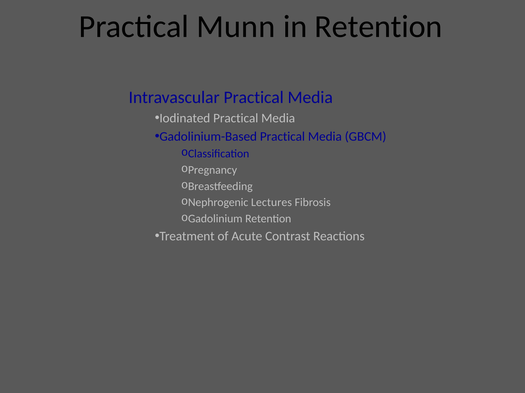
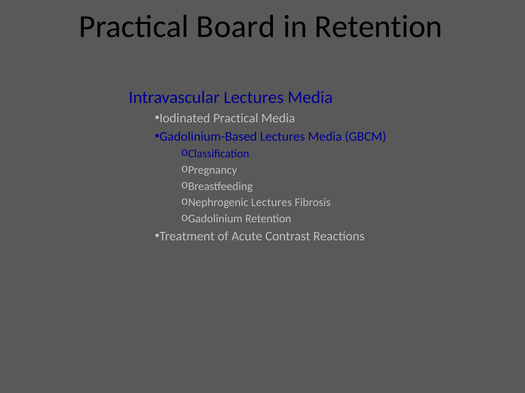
Munn: Munn -> Board (236, 27)
Intravascular Practical: Practical -> Lectures (254, 98)
Gadolinium-Based Practical: Practical -> Lectures (282, 137)
